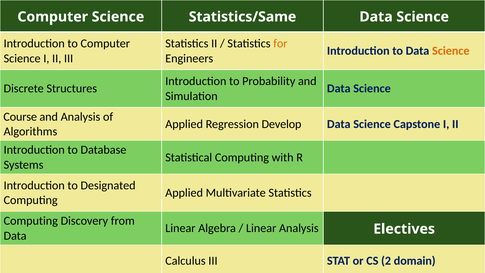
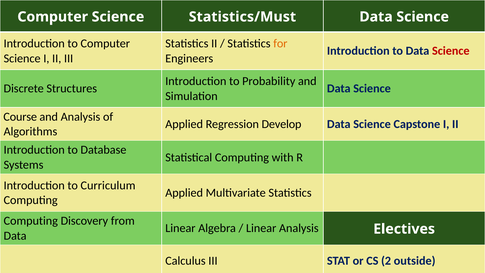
Statistics/Same: Statistics/Same -> Statistics/Must (242, 17)
Science colour: orange -> red (451, 51)
Designated: Designated -> Curriculum (108, 185)
domain: domain -> outside (415, 261)
